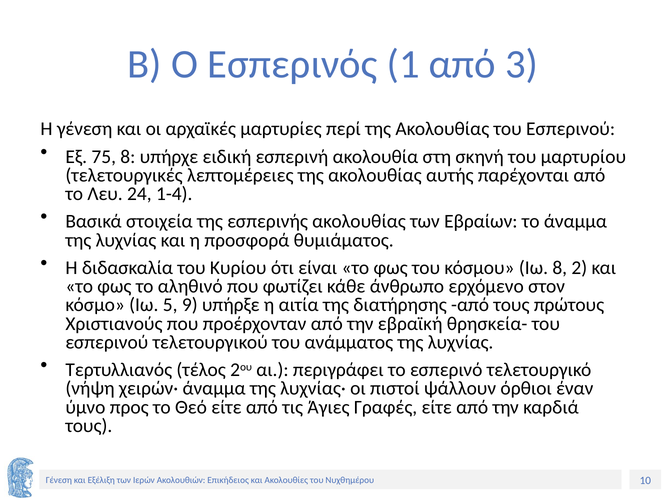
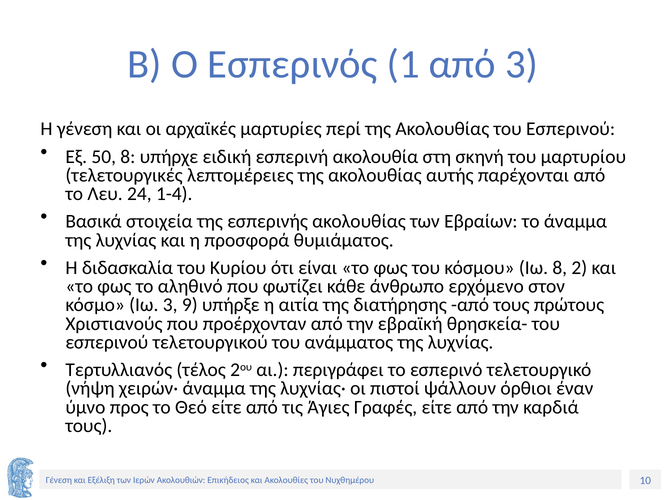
75: 75 -> 50 (104, 156)
Ιω 5: 5 -> 3 (170, 305)
